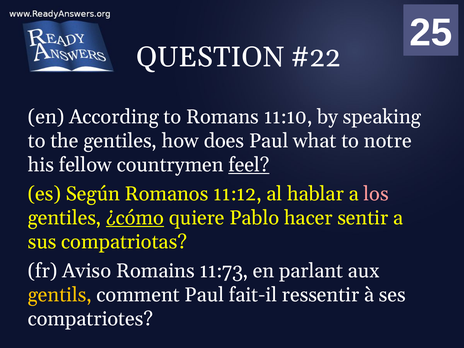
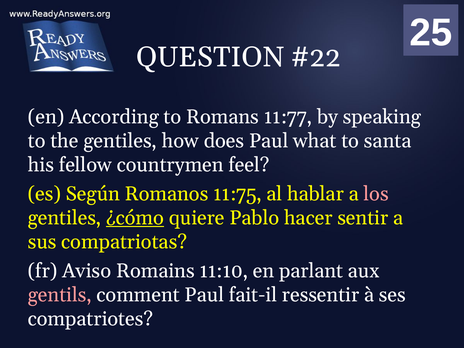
11:10: 11:10 -> 11:77 (288, 117)
notre: notre -> santa (388, 141)
feel underline: present -> none (249, 165)
11:12: 11:12 -> 11:75 (238, 194)
11:73: 11:73 -> 11:10 (224, 271)
gentils colour: yellow -> pink (60, 295)
